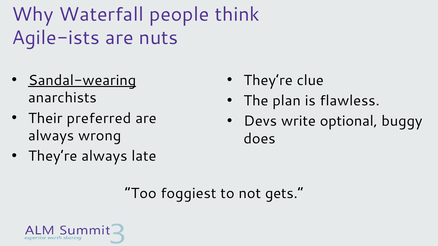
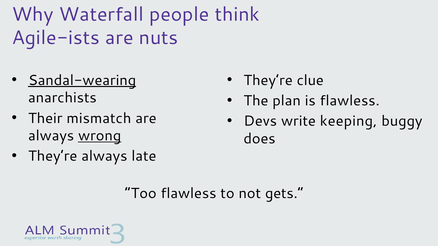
preferred: preferred -> mismatch (99, 118)
optional: optional -> keeping (349, 121)
wrong underline: none -> present (100, 136)
Too foggiest: foggiest -> flawless (189, 194)
